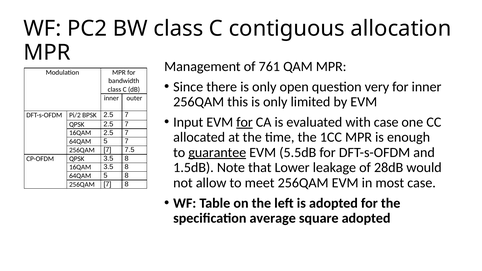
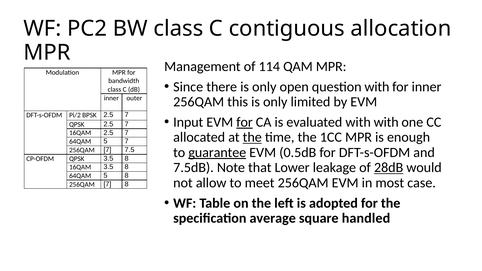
761: 761 -> 114 (269, 67)
question very: very -> with (377, 87)
with case: case -> with (386, 122)
the underline: none -> present (252, 137)
5.5dB: 5.5dB -> 0.5dB (298, 153)
1.5dB: 1.5dB -> 7.5dB (194, 168)
28dB underline: none -> present (389, 168)
square adopted: adopted -> handled (366, 218)
